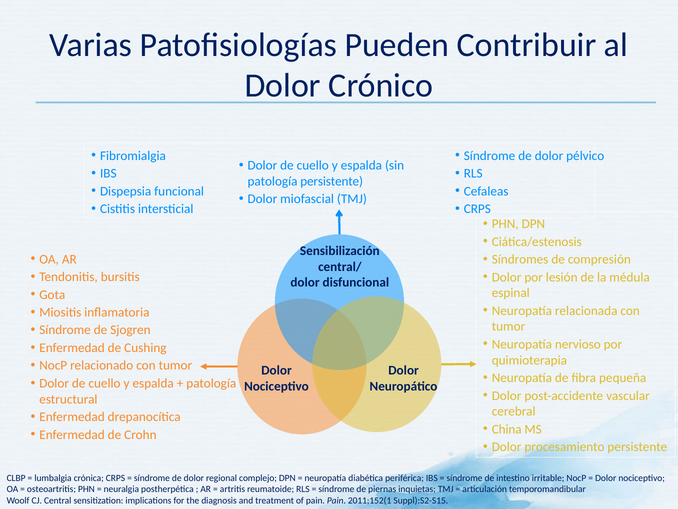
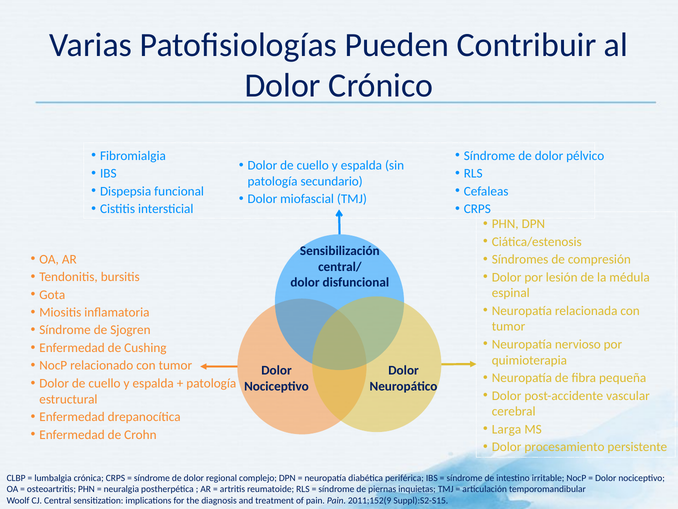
patología persistente: persistente -> secundario (332, 181)
China: China -> Larga (507, 429)
2011;152(1: 2011;152(1 -> 2011;152(9 (370, 500)
